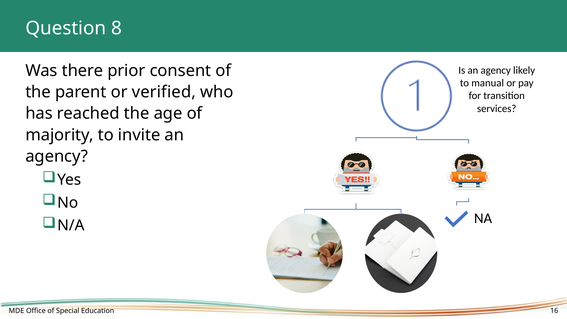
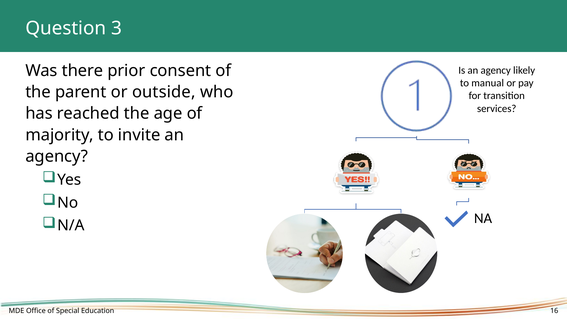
8: 8 -> 3 (117, 28)
verified: verified -> outside (164, 92)
